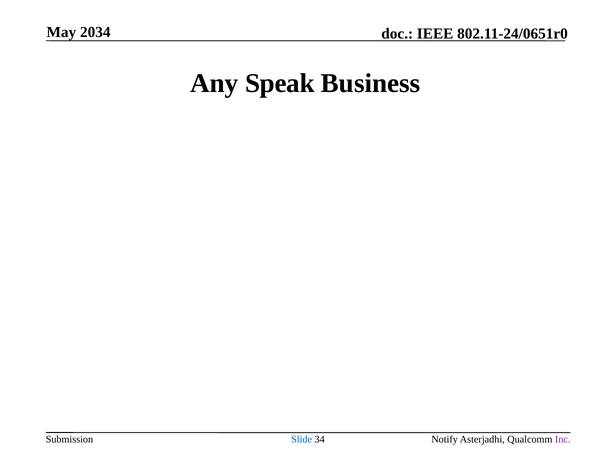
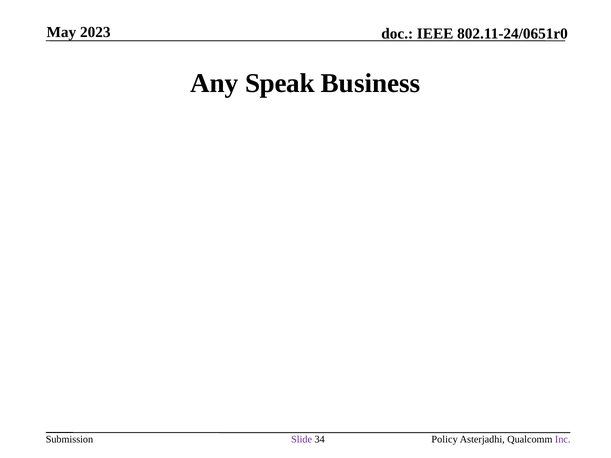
2034: 2034 -> 2023 (95, 32)
Slide colour: blue -> purple (302, 439)
Notify: Notify -> Policy (445, 439)
